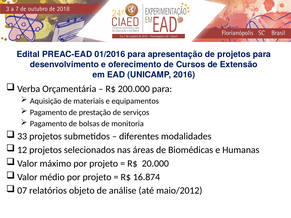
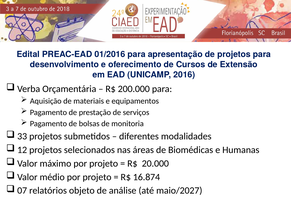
maio/2012: maio/2012 -> maio/2027 (179, 191)
